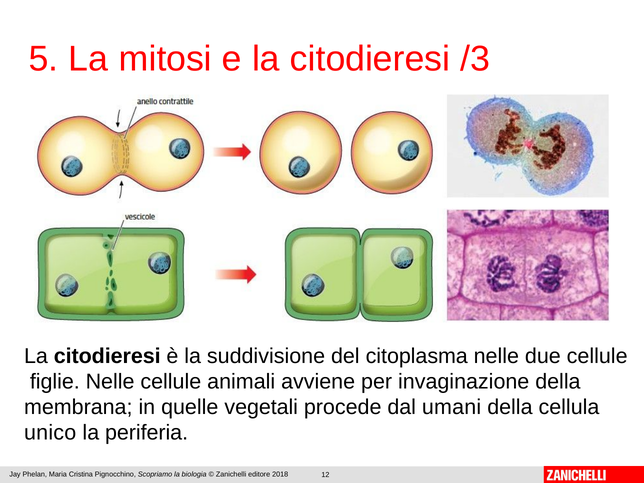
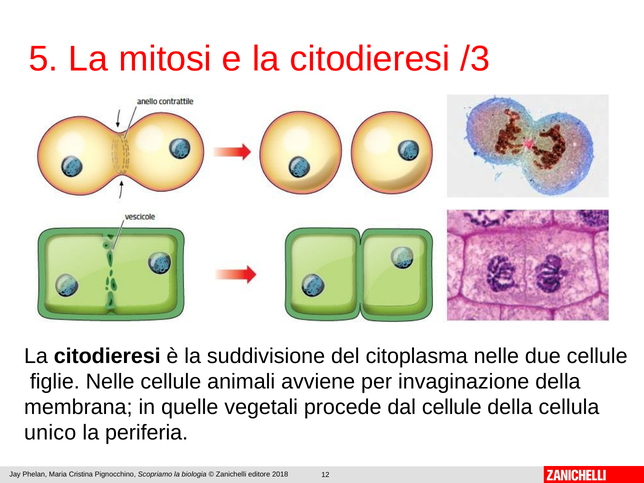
dal umani: umani -> cellule (452, 407)
